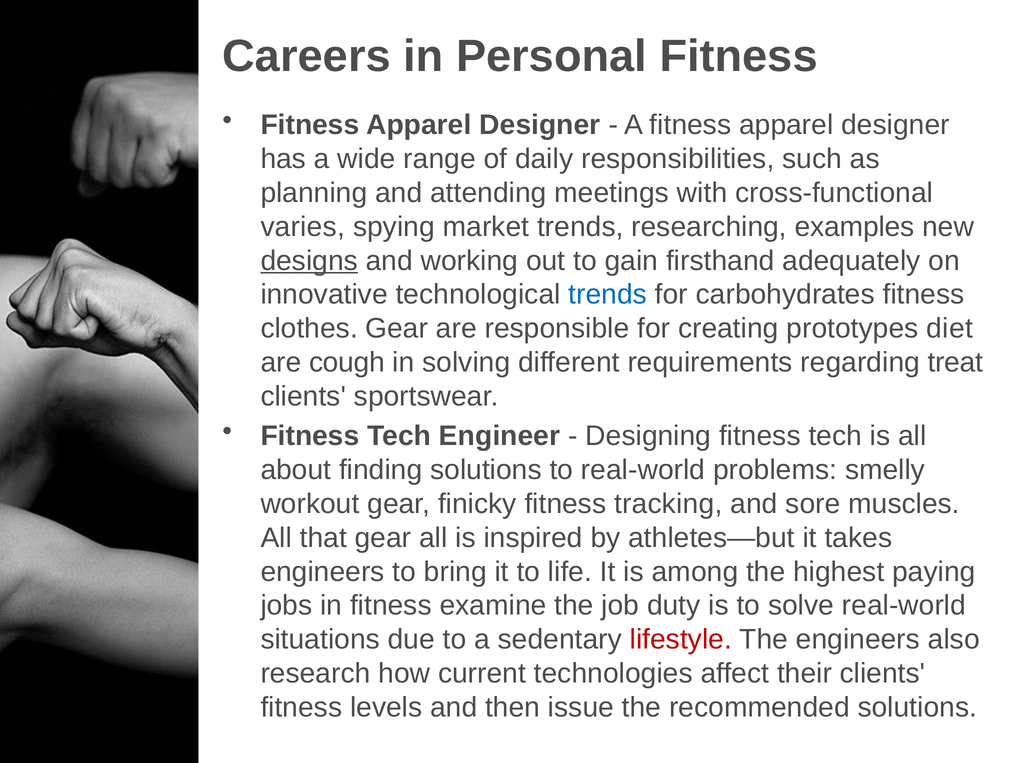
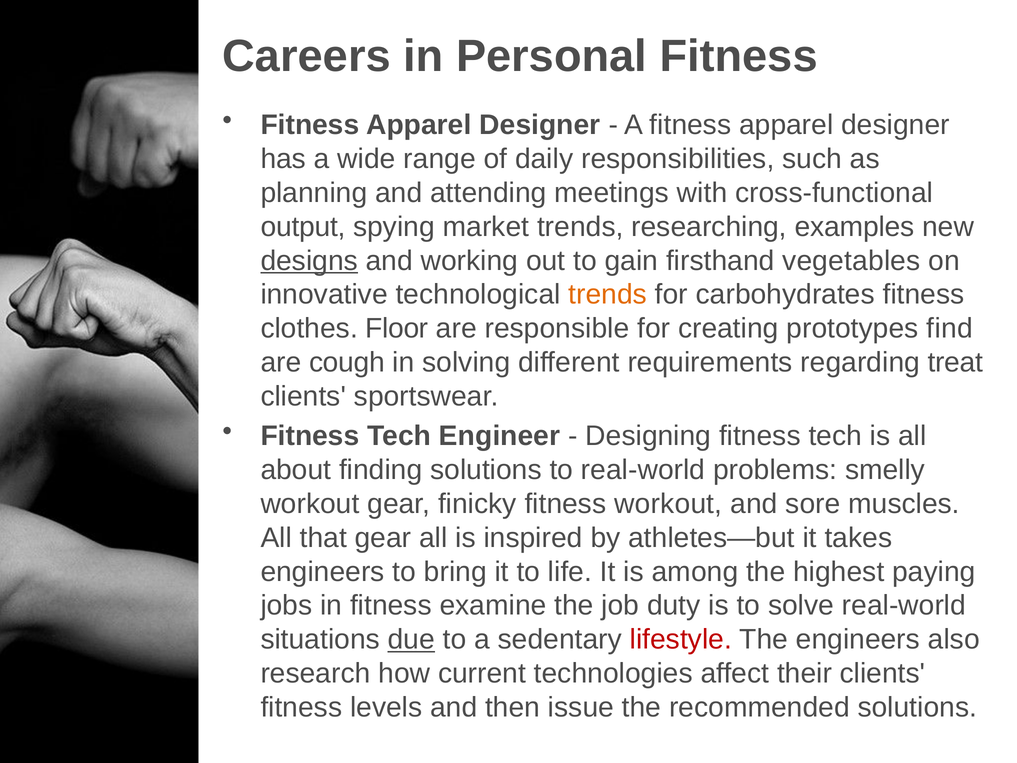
varies: varies -> output (303, 227)
adequately: adequately -> vegetables (851, 261)
trends colour: blue -> orange (608, 295)
clothes Gear: Gear -> Floor (397, 328)
diet: diet -> find (950, 328)
fitness tracking: tracking -> workout (668, 504)
due underline: none -> present (411, 639)
